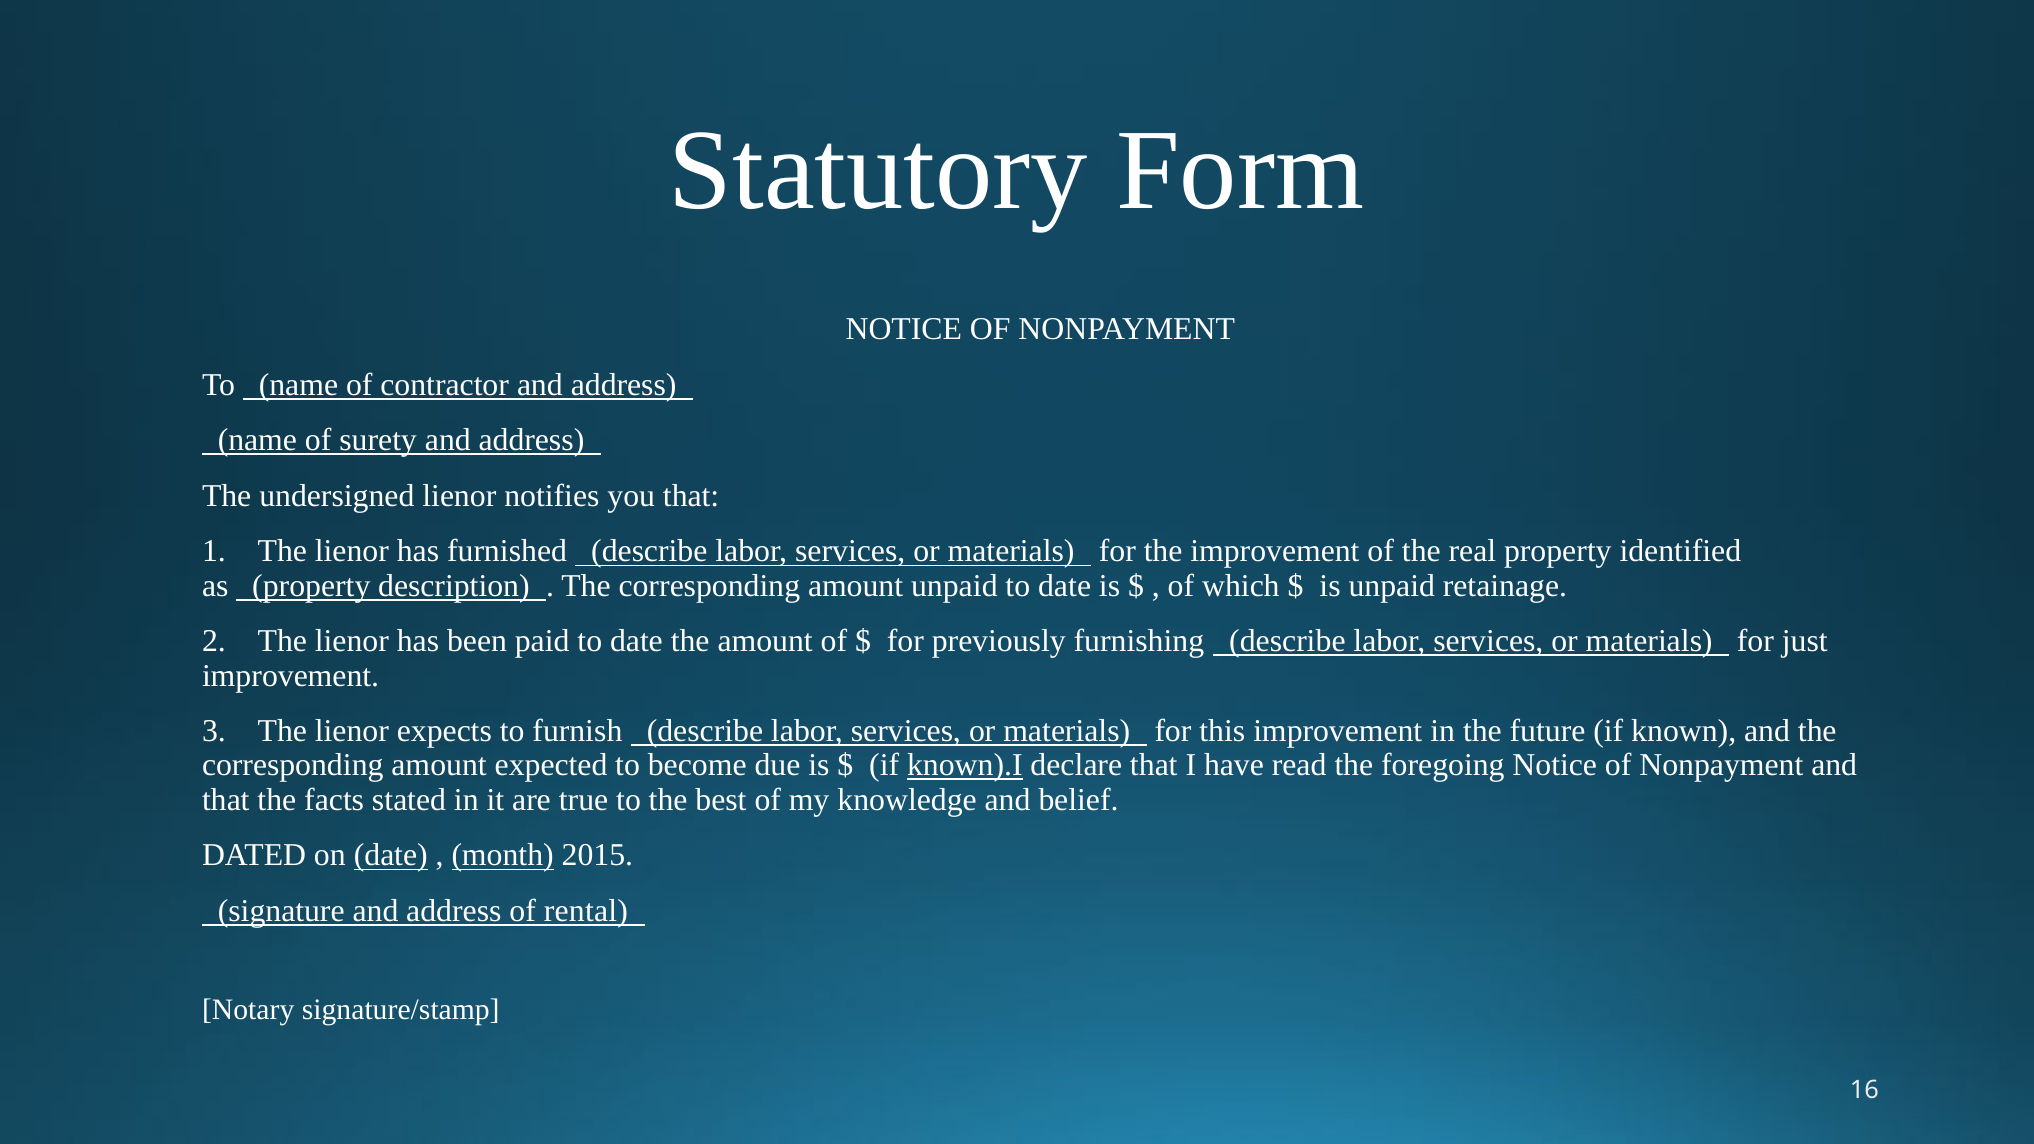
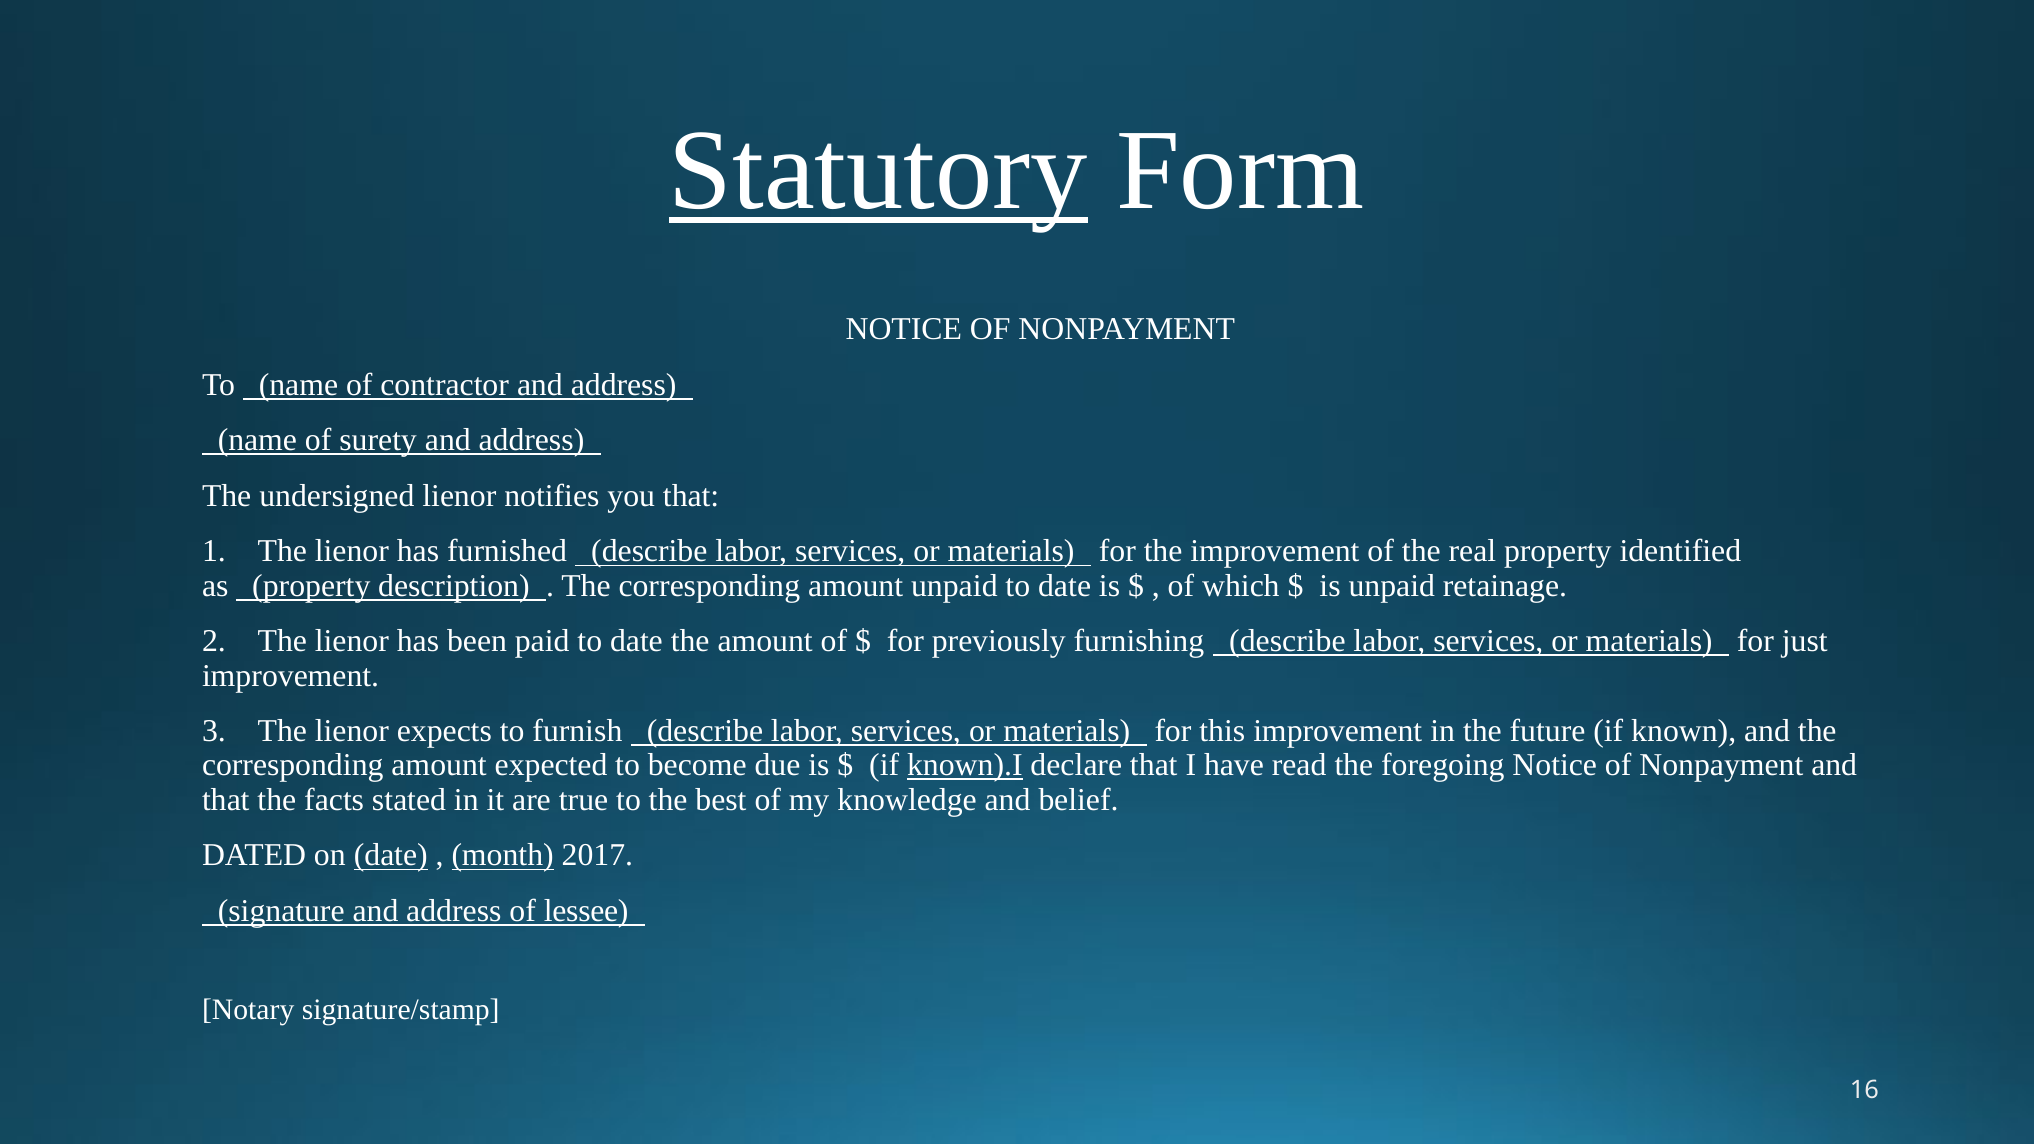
Statutory underline: none -> present (878, 171)
2015: 2015 -> 2017 (597, 855)
rental: rental -> lessee (586, 911)
